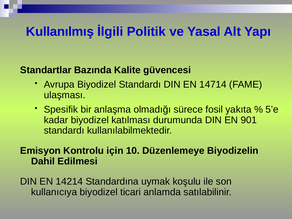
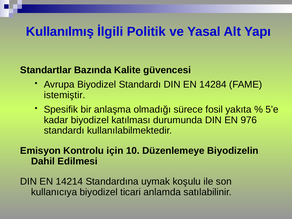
14714: 14714 -> 14284 (213, 85)
ulaşması: ulaşması -> istemiştir (65, 95)
901: 901 -> 976 (249, 120)
